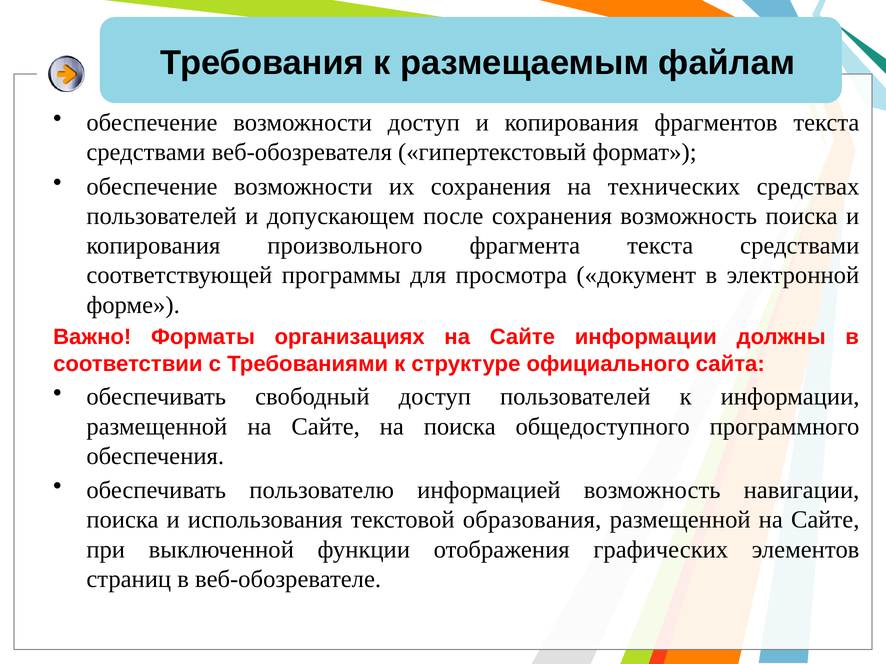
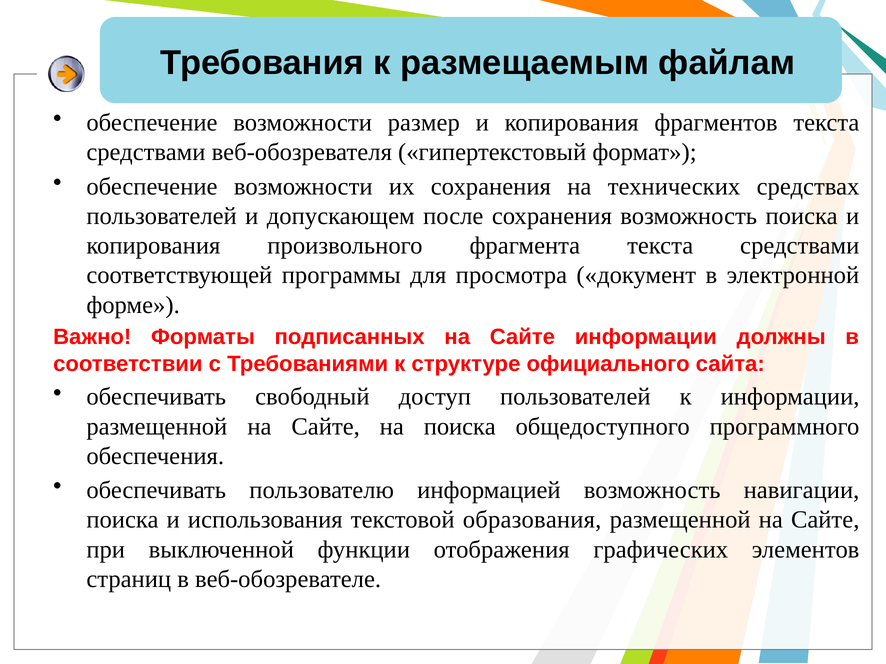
возможности доступ: доступ -> размер (424, 123)
организациях: организациях -> подписанных (350, 337)
